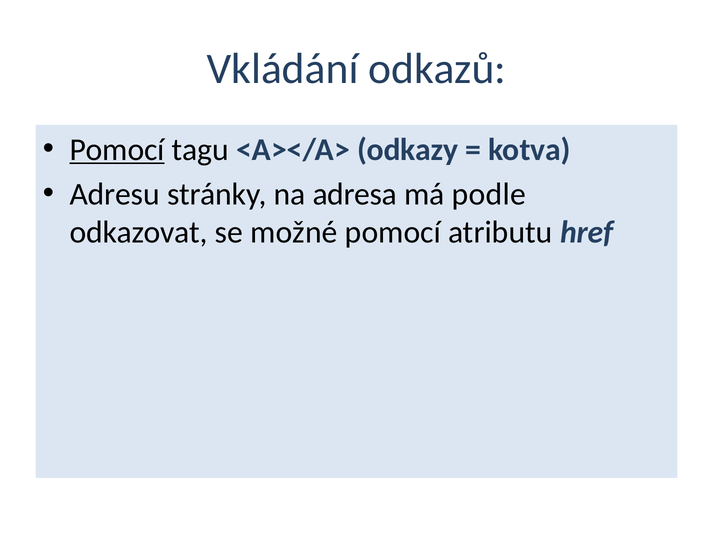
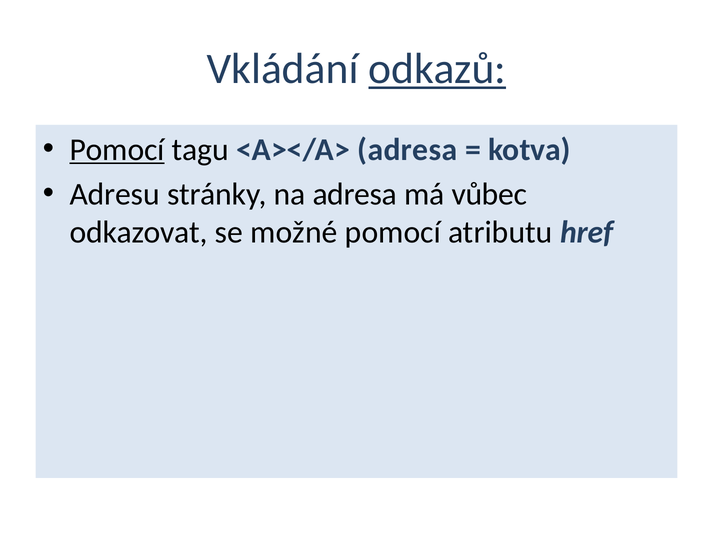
odkazů underline: none -> present (437, 69)
<A></A> odkazy: odkazy -> adresa (407, 150)
podle: podle -> vůbec (489, 194)
